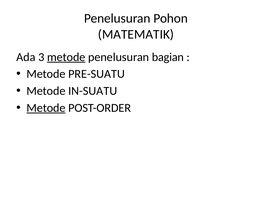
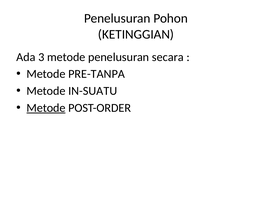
MATEMATIK: MATEMATIK -> KETINGGIAN (136, 34)
metode underline: present -> none (66, 57)
bagian: bagian -> secara (168, 57)
PRE-SUATU: PRE-SUATU -> PRE-TANPA (97, 74)
